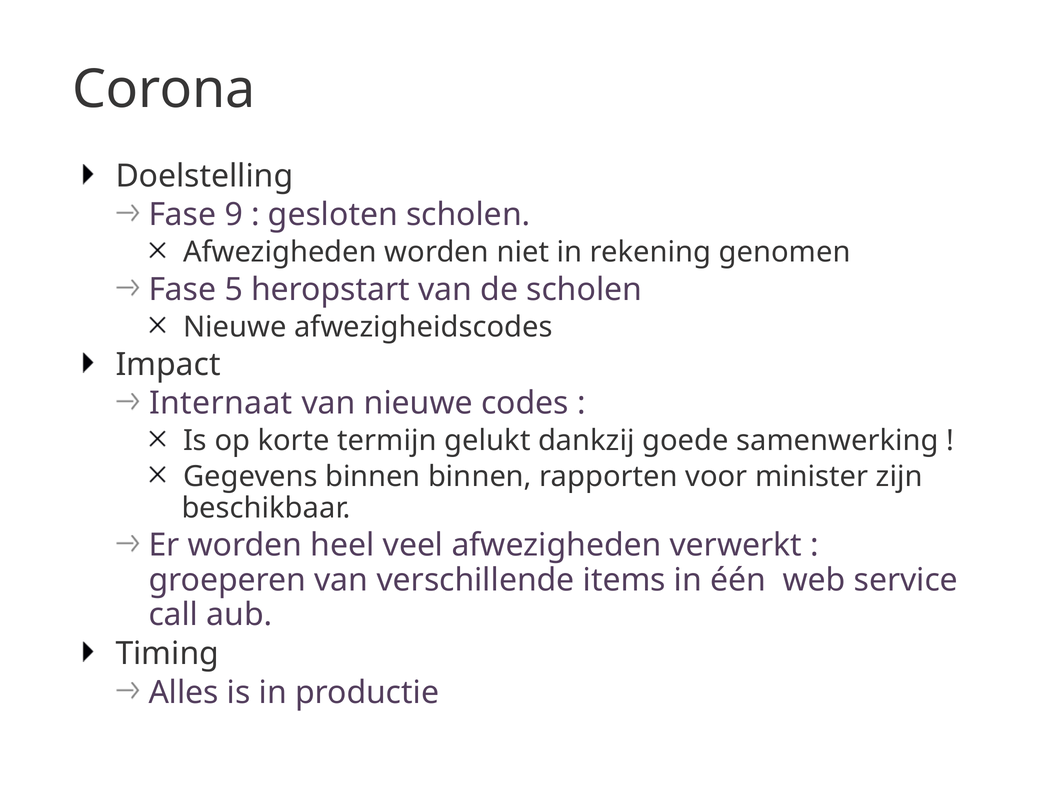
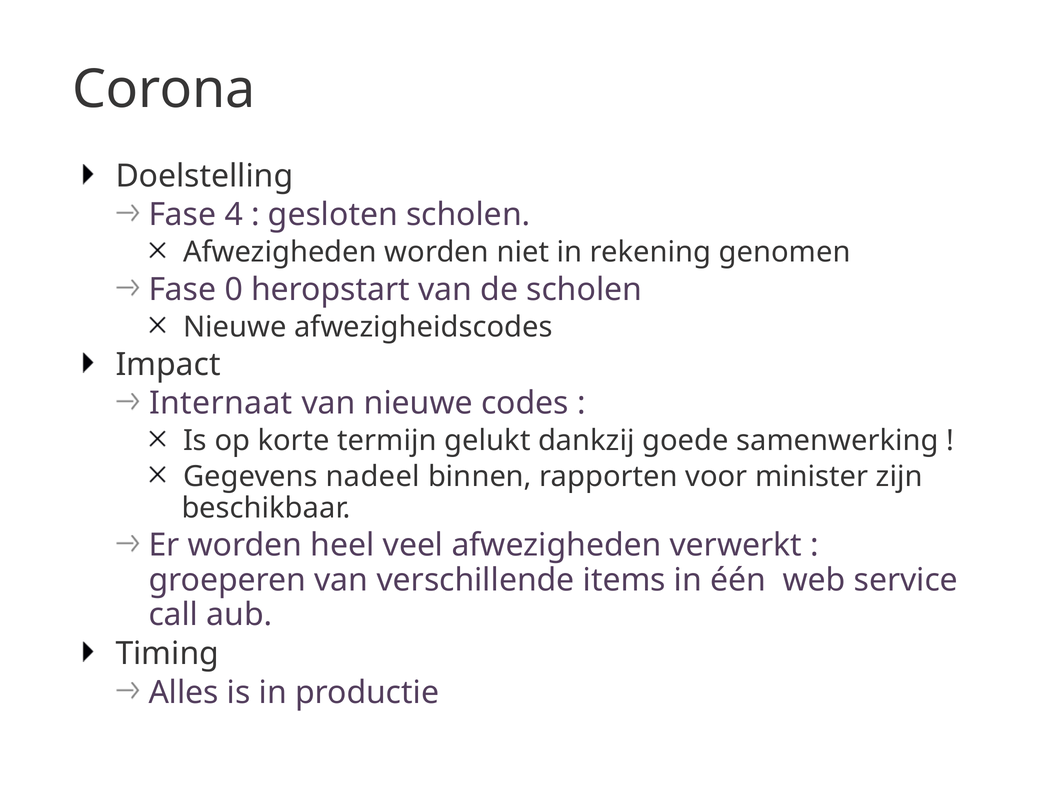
9: 9 -> 4 (234, 215)
5: 5 -> 0 (234, 290)
Gegevens binnen: binnen -> nadeel (373, 477)
